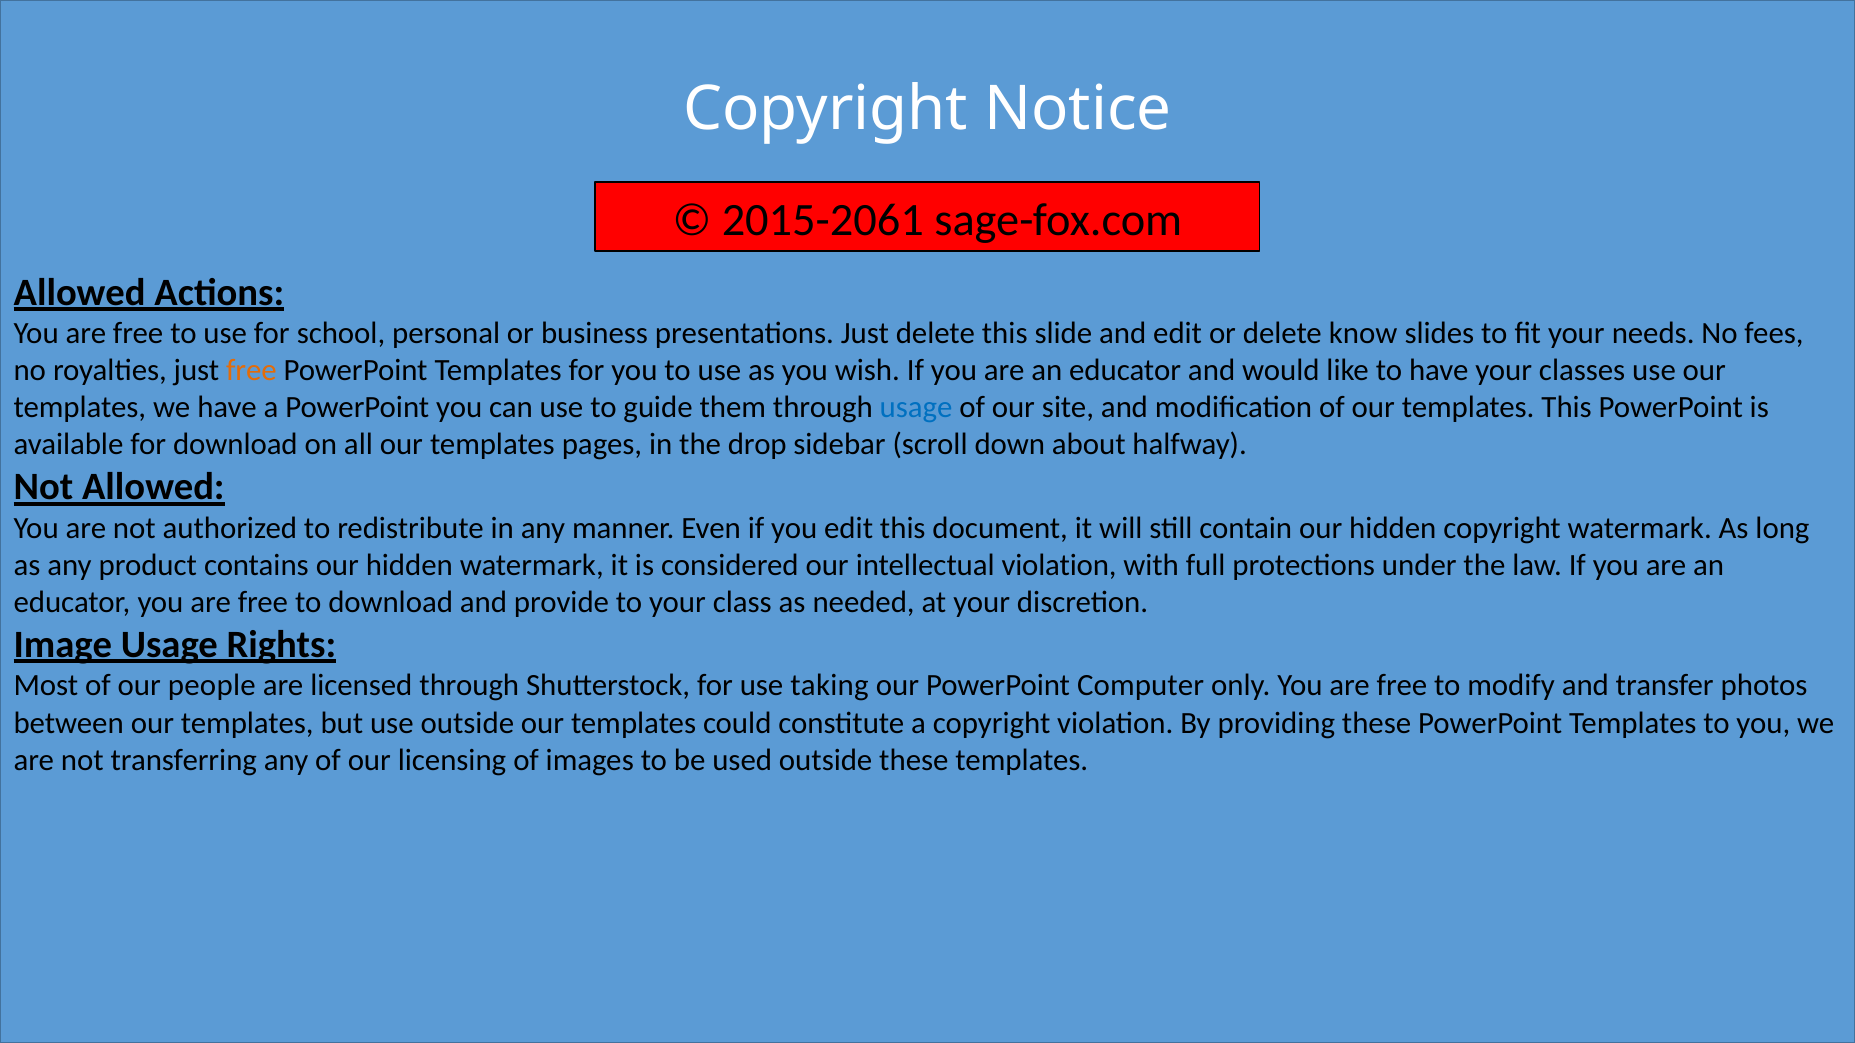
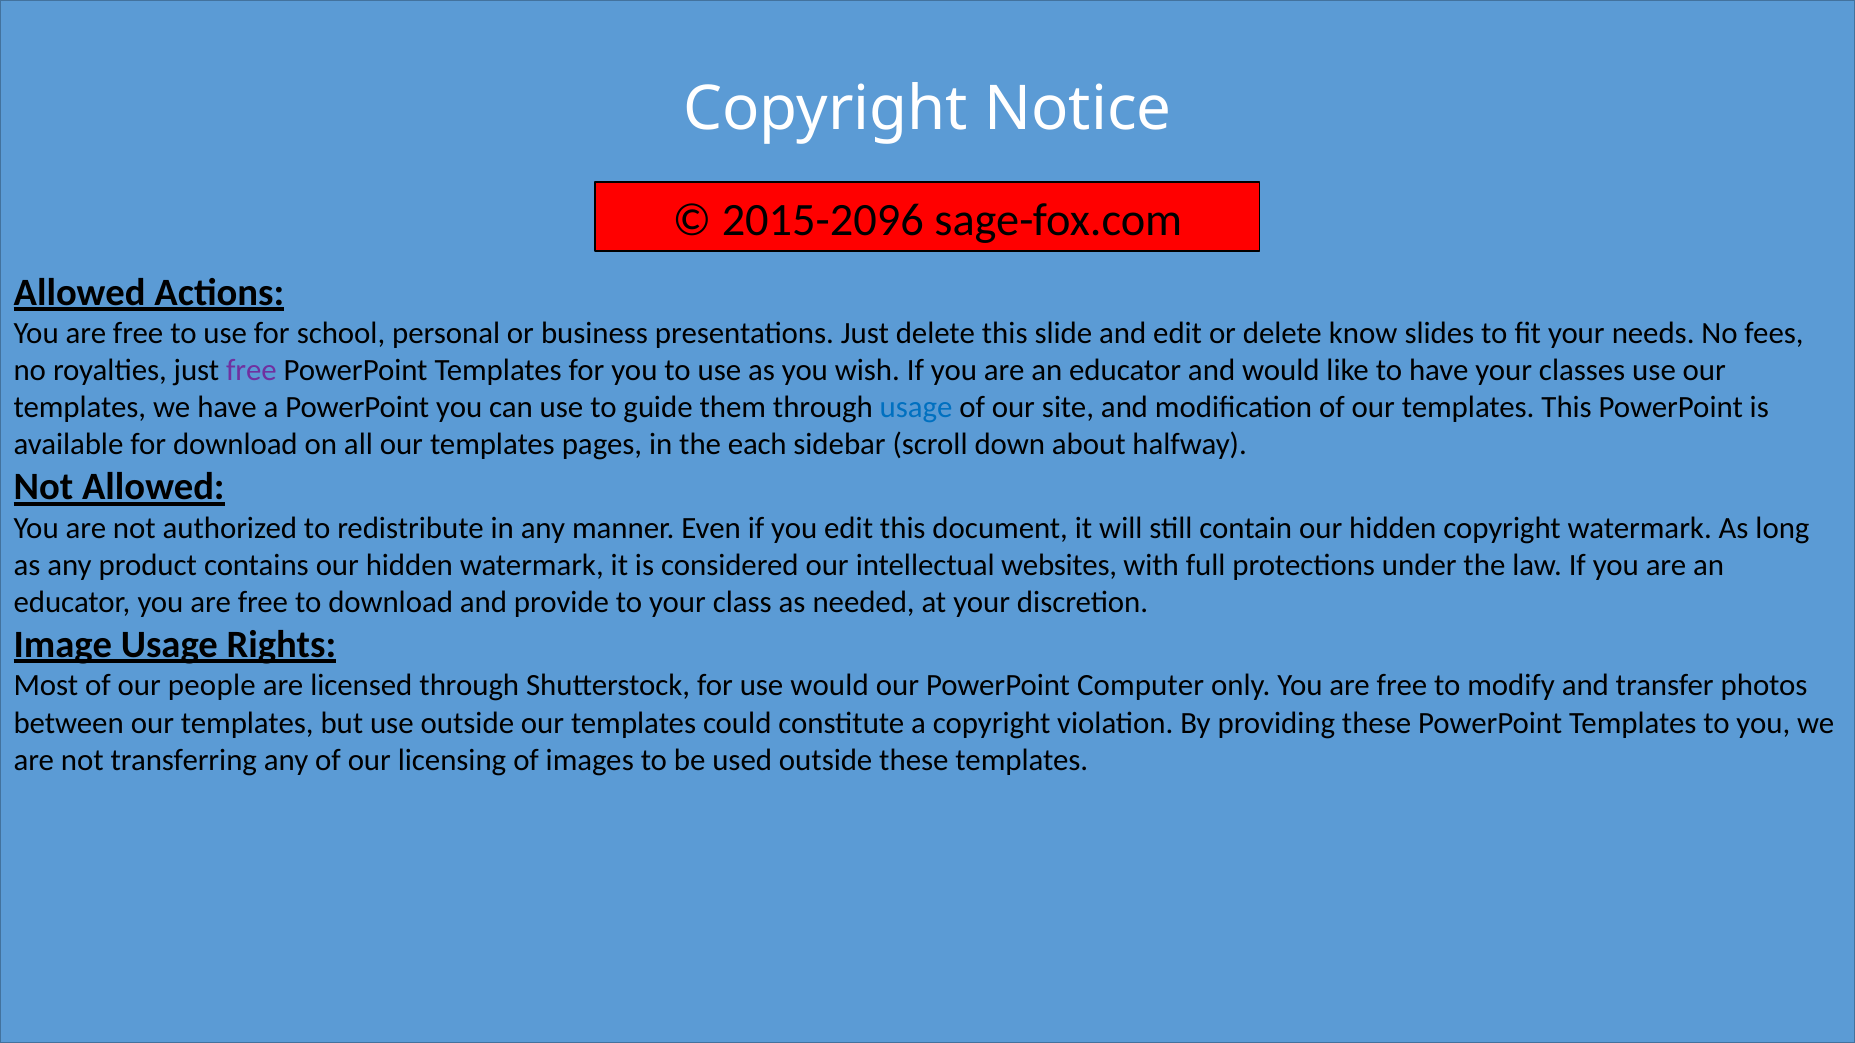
2015-2061: 2015-2061 -> 2015-2096 (823, 220)
free colour: orange -> purple (251, 371)
drop: drop -> each (757, 445)
intellectual violation: violation -> websites (1059, 566)
use taking: taking -> would (830, 686)
